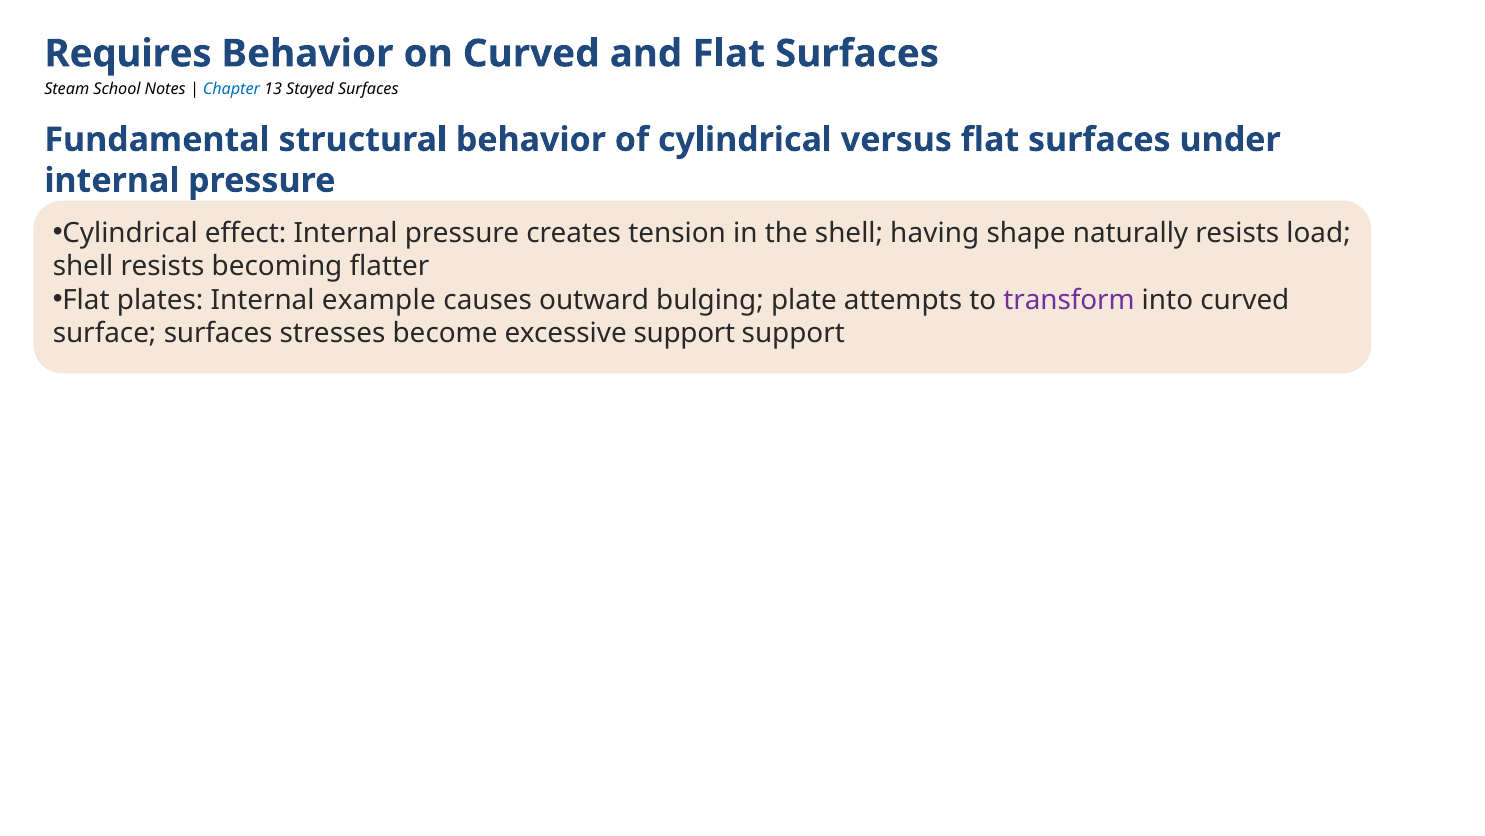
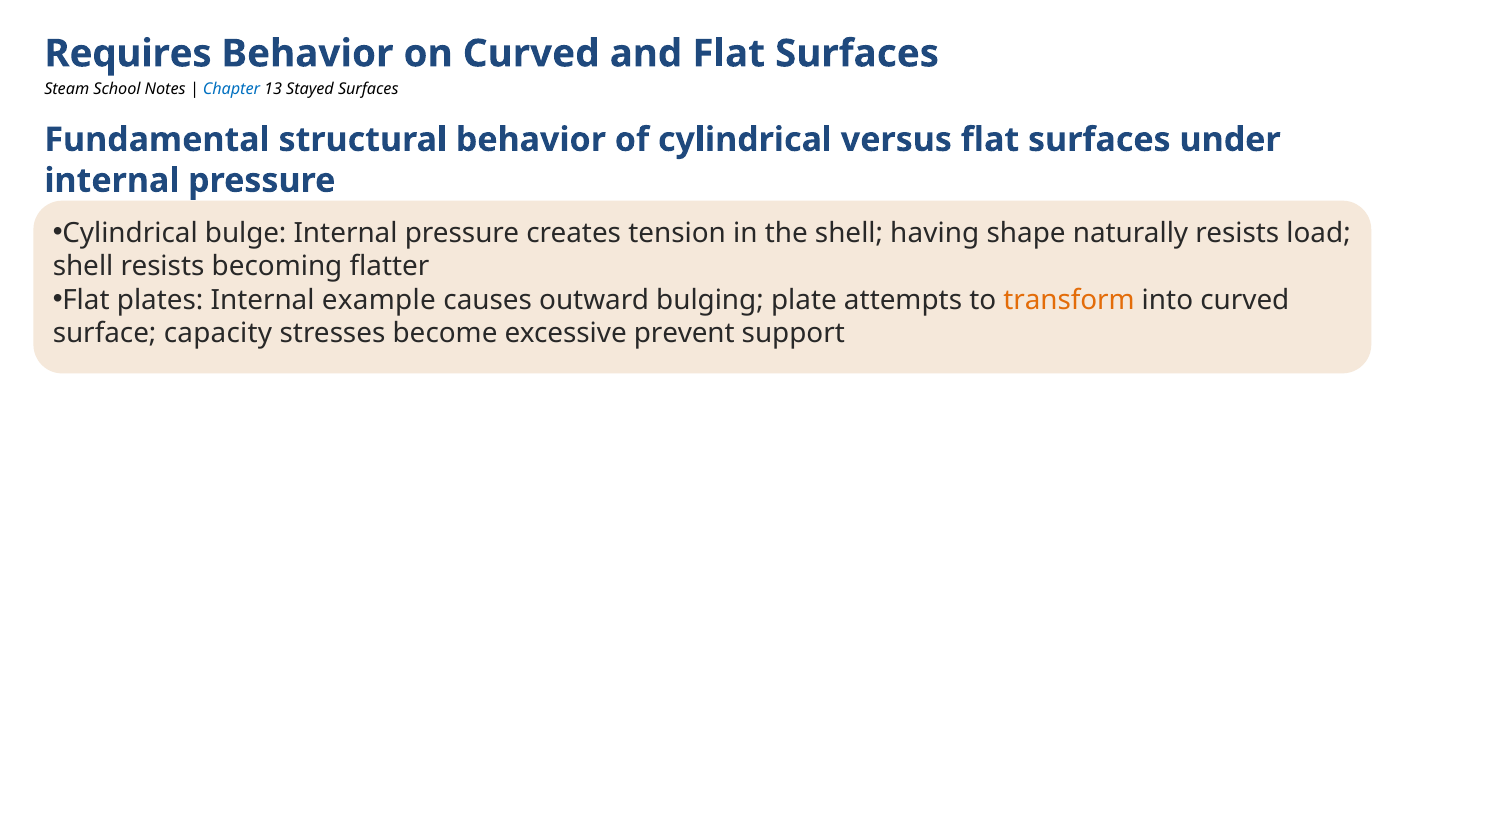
effect: effect -> bulge (246, 233)
transform colour: purple -> orange (1069, 300)
surface surfaces: surfaces -> capacity (218, 334)
excessive support: support -> prevent (684, 334)
